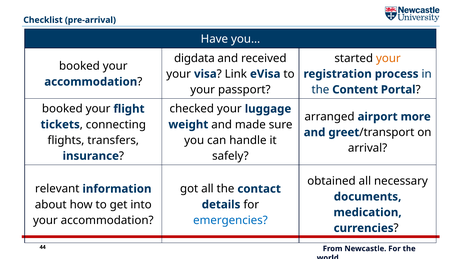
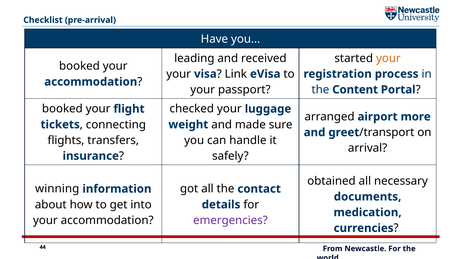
digdata: digdata -> leading (194, 58)
relevant: relevant -> winning (57, 189)
emergencies colour: blue -> purple (230, 221)
